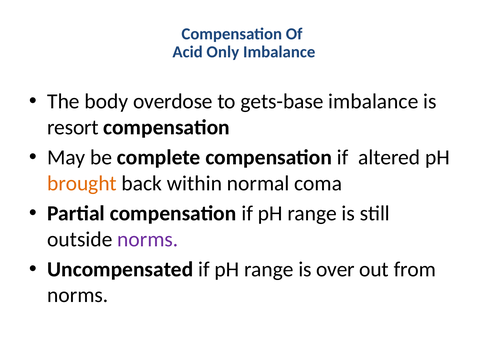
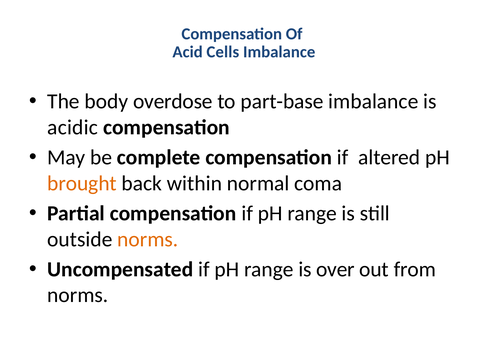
Only: Only -> Cells (223, 52)
gets-base: gets-base -> part-base (282, 102)
resort: resort -> acidic (73, 127)
norms colour: purple -> orange (148, 239)
